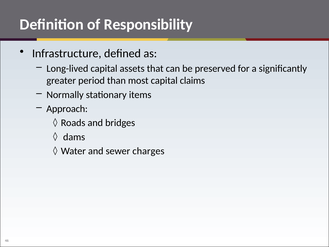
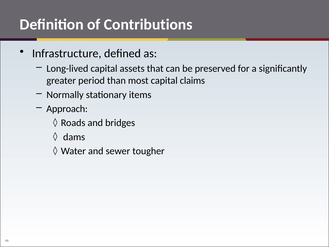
Responsibility: Responsibility -> Contributions (148, 24)
charges: charges -> tougher (149, 151)
